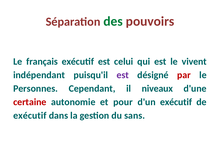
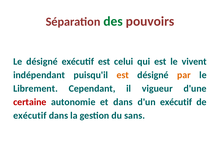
Le français: français -> désigné (42, 62)
est colour: purple -> orange (123, 75)
par colour: red -> orange (184, 75)
Personnes: Personnes -> Librement (36, 89)
niveaux: niveaux -> vigueur (157, 89)
et pour: pour -> dans (123, 102)
